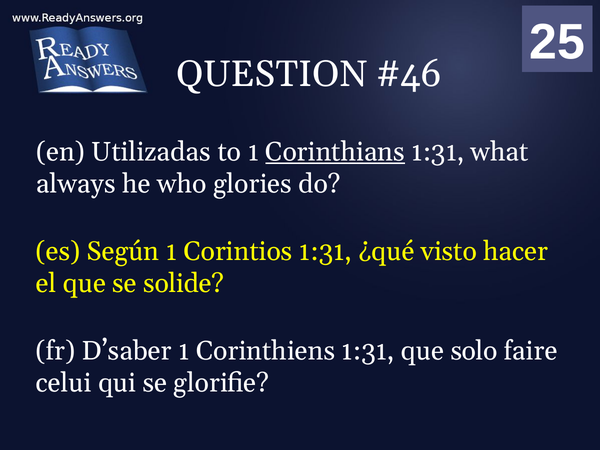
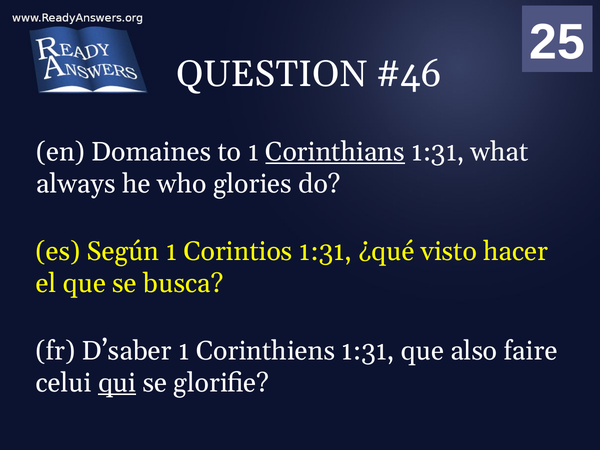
Utilizadas: Utilizadas -> Domaines (151, 152)
solide: solide -> busca (183, 283)
solo: solo -> also (474, 351)
qui underline: none -> present (117, 383)
